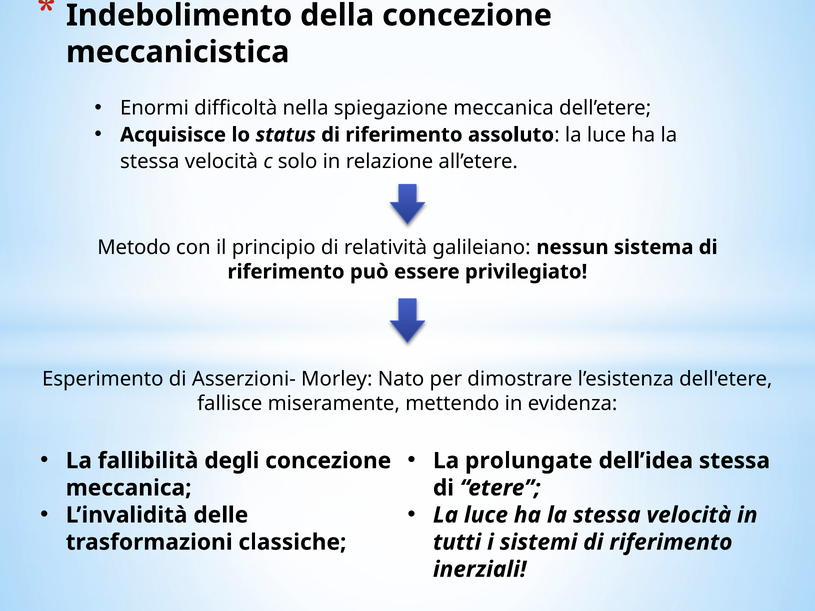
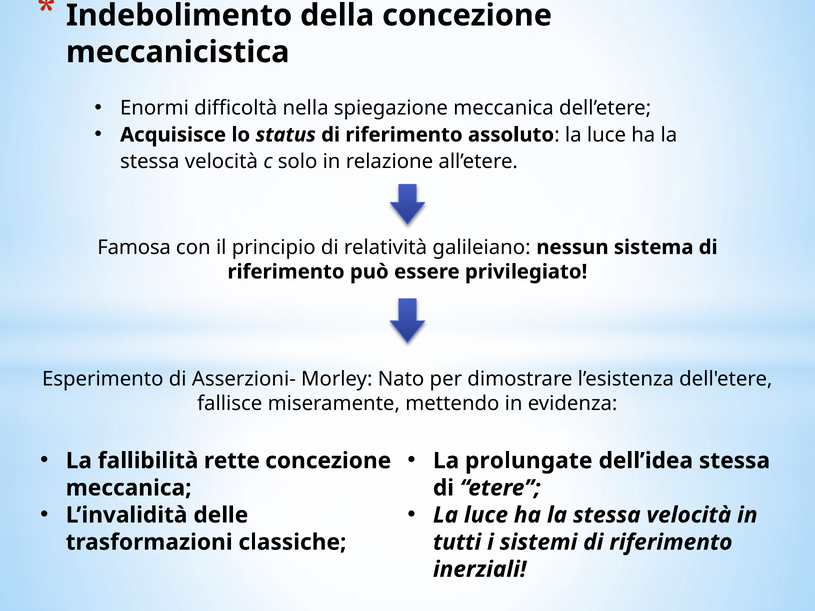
Metodo: Metodo -> Famosa (134, 247)
degli: degli -> rette (232, 461)
